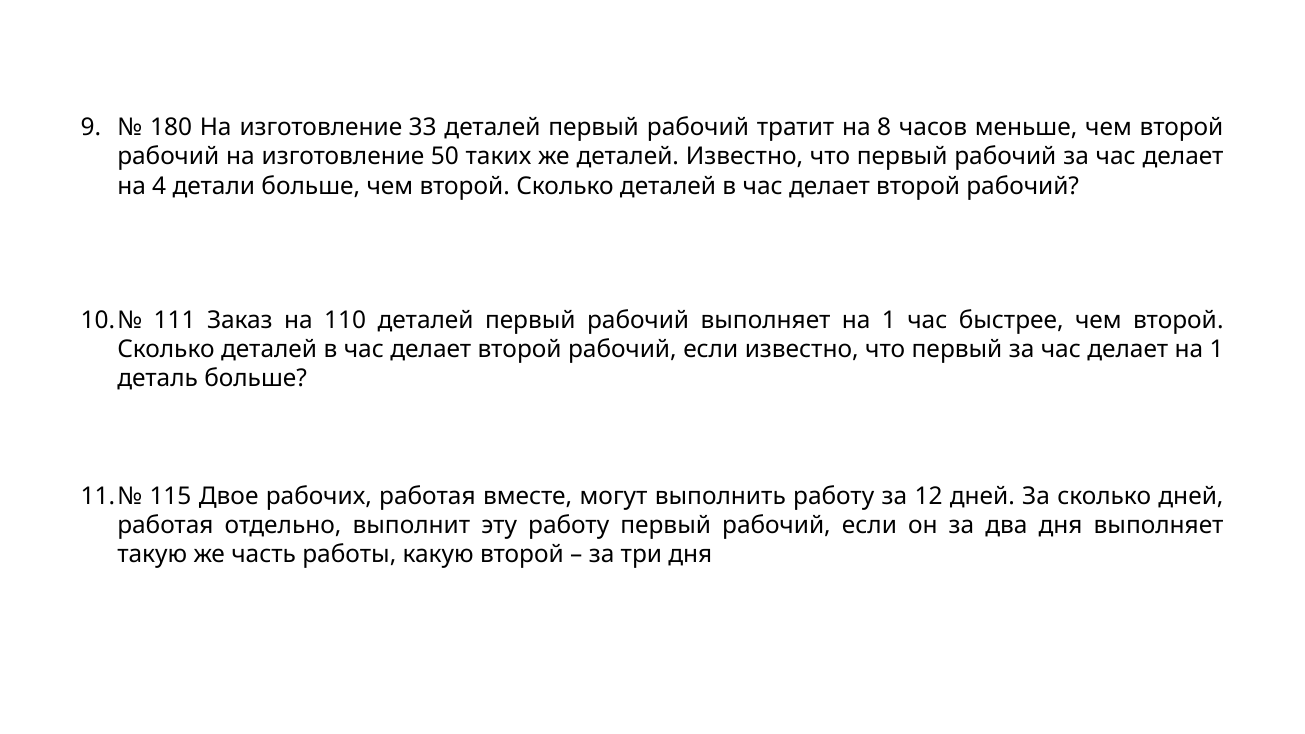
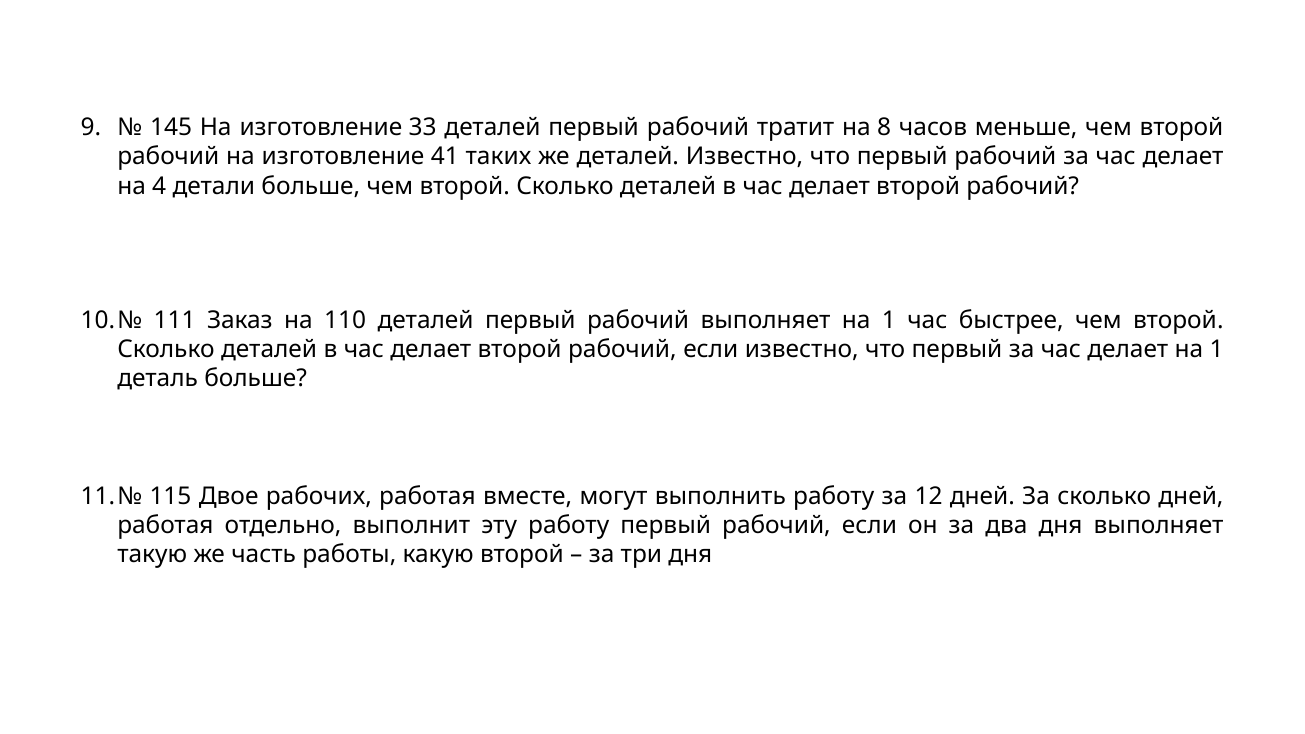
180: 180 -> 145 (171, 127)
50: 50 -> 41 (445, 157)
